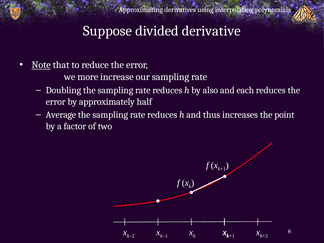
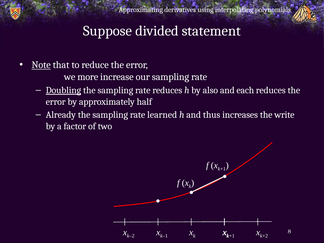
derivative: derivative -> statement (211, 31)
Doubling underline: none -> present (63, 90)
Average: Average -> Already (61, 115)
reduces: reduces -> learned (162, 115)
point: point -> write (284, 115)
